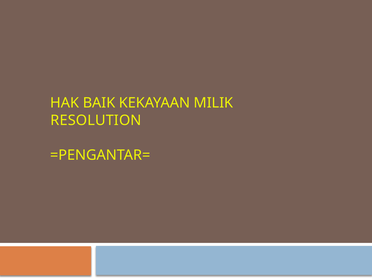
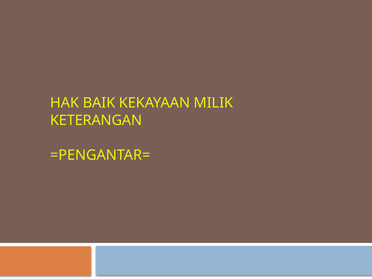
RESOLUTION: RESOLUTION -> KETERANGAN (96, 120)
